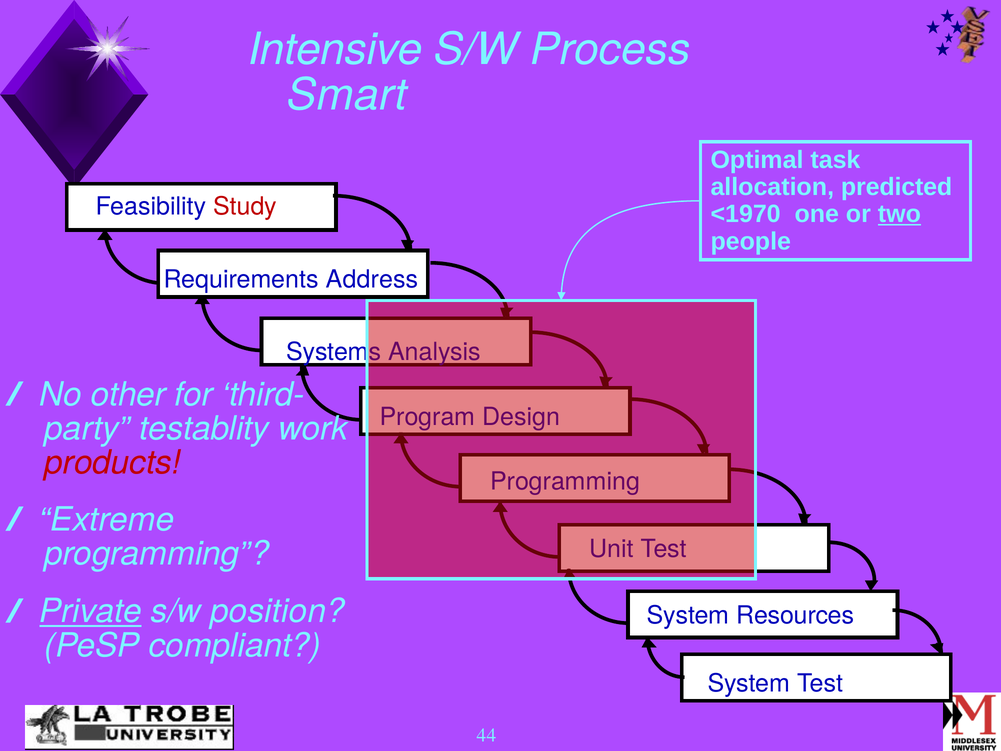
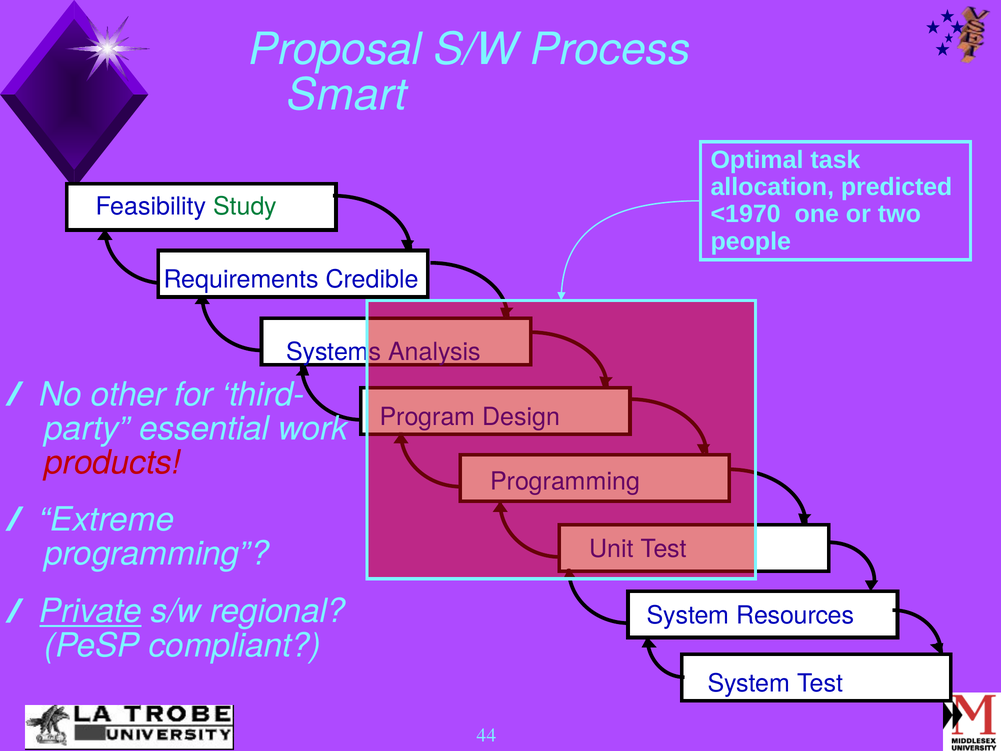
Intensive: Intensive -> Proposal (335, 49)
Study colour: red -> green (245, 207)
two underline: present -> none (899, 214)
Address: Address -> Credible (372, 279)
testablity: testablity -> essential (204, 428)
position: position -> regional (278, 611)
